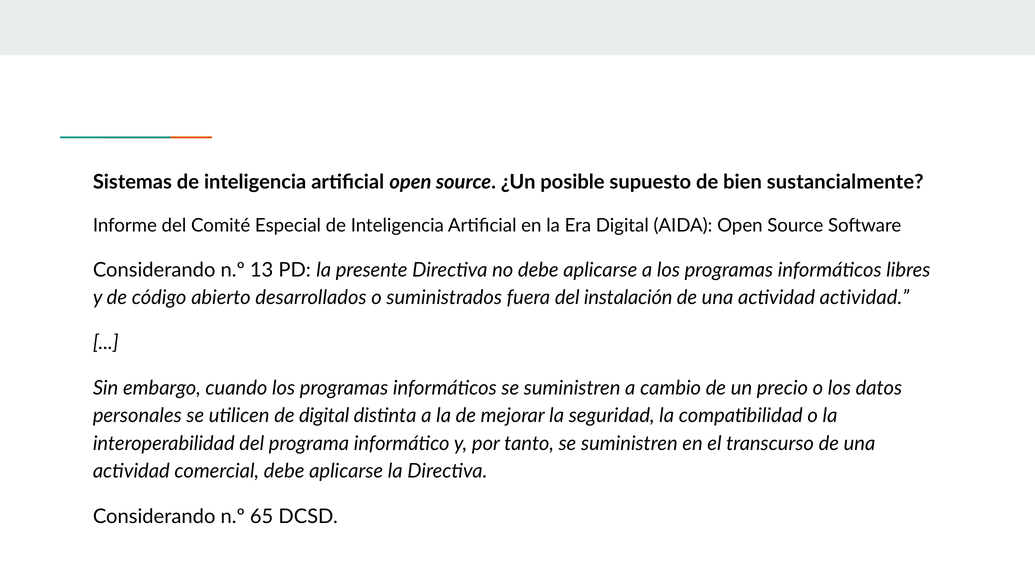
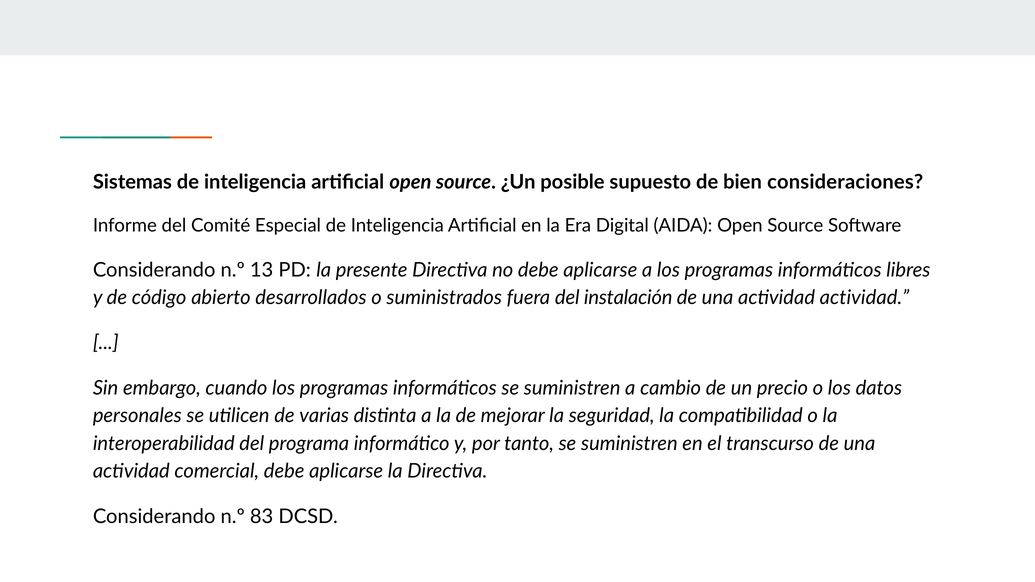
sustancialmente: sustancialmente -> consideraciones (845, 182)
de digital: digital -> varias (324, 416)
65: 65 -> 83 (262, 517)
